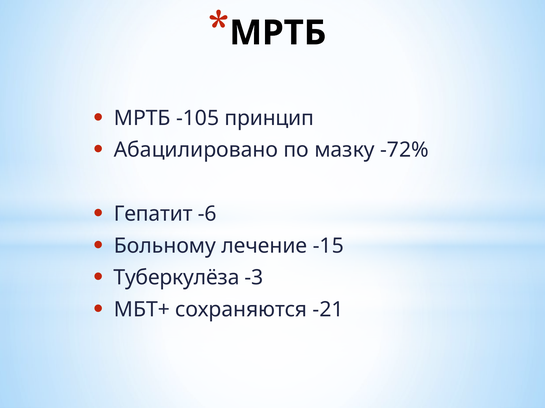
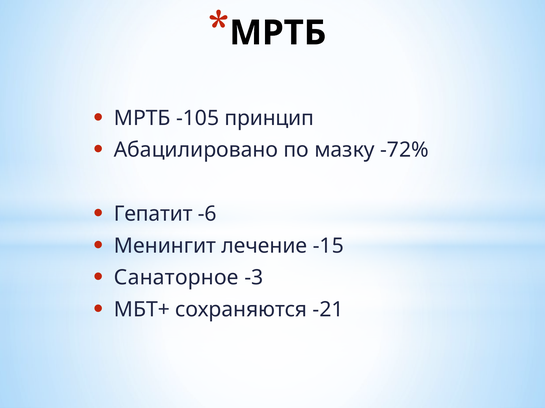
Больному: Больному -> Менингит (165, 246)
Туберкулёза: Туберкулёза -> Санаторное (176, 278)
